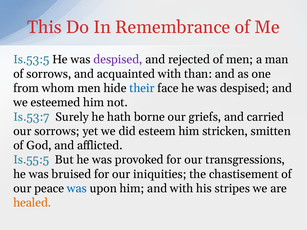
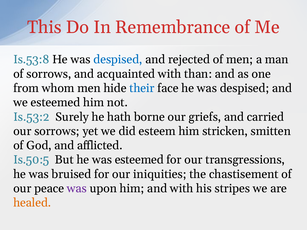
Is.53:5: Is.53:5 -> Is.53:8 (31, 60)
despised colour: purple -> blue (118, 60)
Is.53:7: Is.53:7 -> Is.53:2 (31, 117)
Is.55:5: Is.55:5 -> Is.50:5 (31, 160)
was provoked: provoked -> esteemed (139, 160)
was colour: blue -> purple (77, 189)
